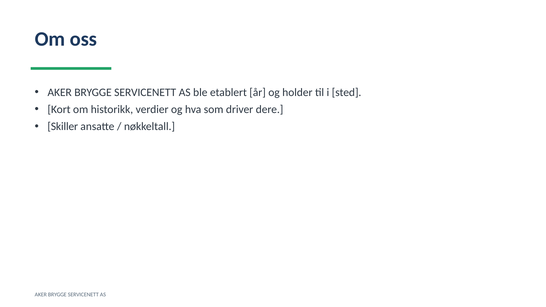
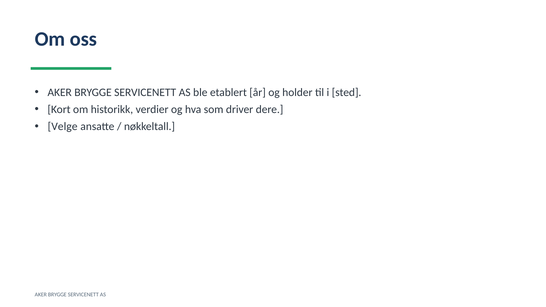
Skiller: Skiller -> Velge (63, 127)
